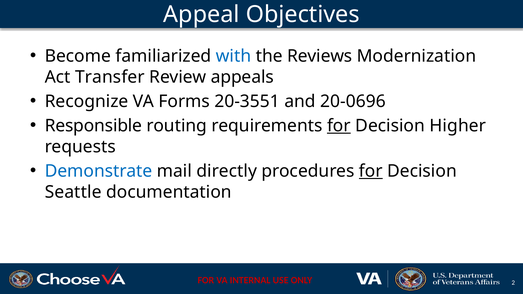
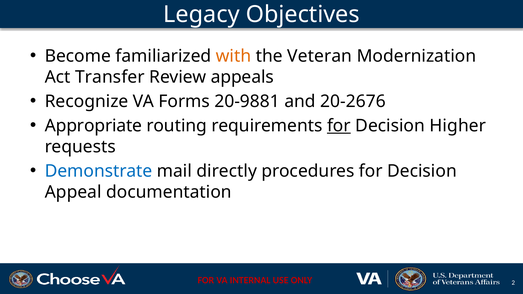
Appeal: Appeal -> Legacy (201, 14)
with colour: blue -> orange (234, 56)
Reviews: Reviews -> Veteran (320, 56)
20-3551: 20-3551 -> 20-9881 (247, 101)
20-0696: 20-0696 -> 20-2676 (353, 101)
Responsible: Responsible -> Appropriate (93, 126)
for underline: present -> none (371, 171)
Seattle: Seattle -> Appeal (73, 192)
